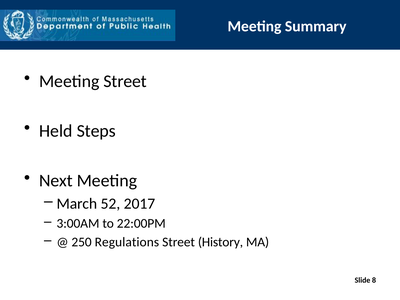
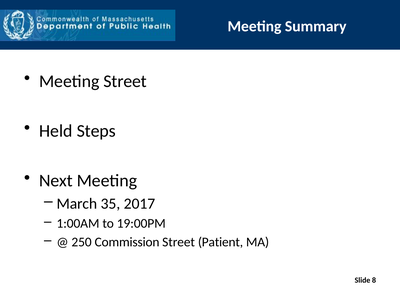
52: 52 -> 35 (110, 204)
3:00AM: 3:00AM -> 1:00AM (78, 224)
22:00PM: 22:00PM -> 19:00PM (141, 224)
Regulations: Regulations -> Commission (127, 242)
History: History -> Patient (221, 242)
